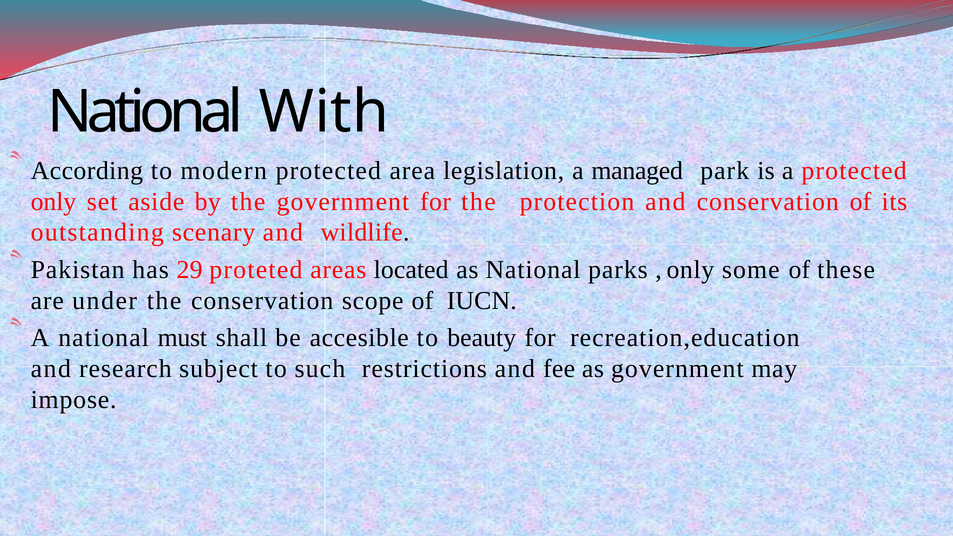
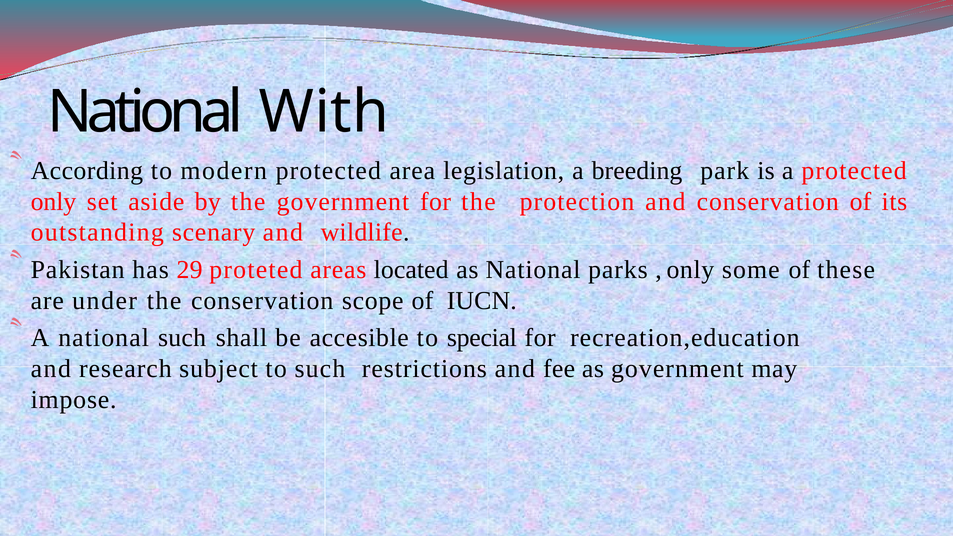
managed: managed -> breeding (637, 171)
national must: must -> such (182, 338)
beauty: beauty -> special (482, 338)
